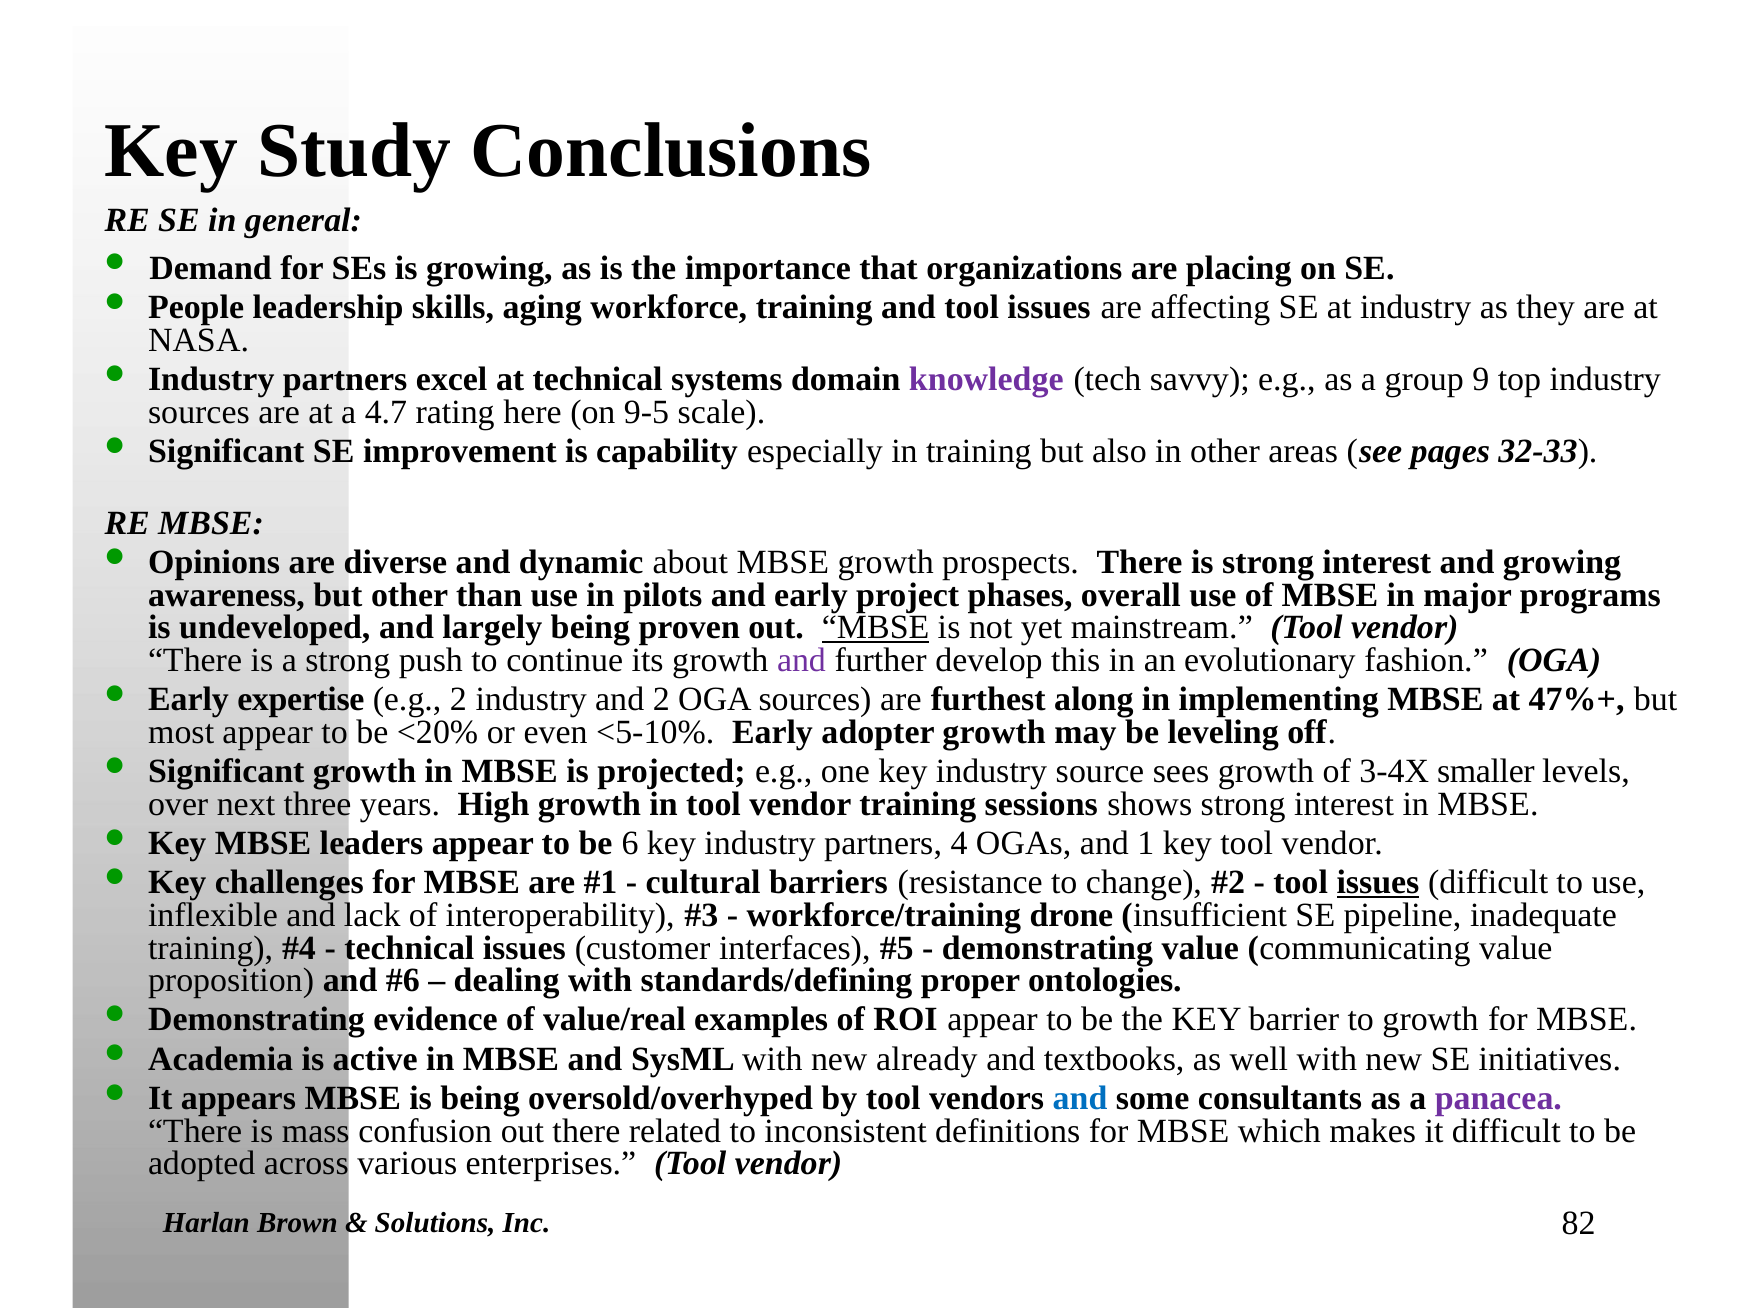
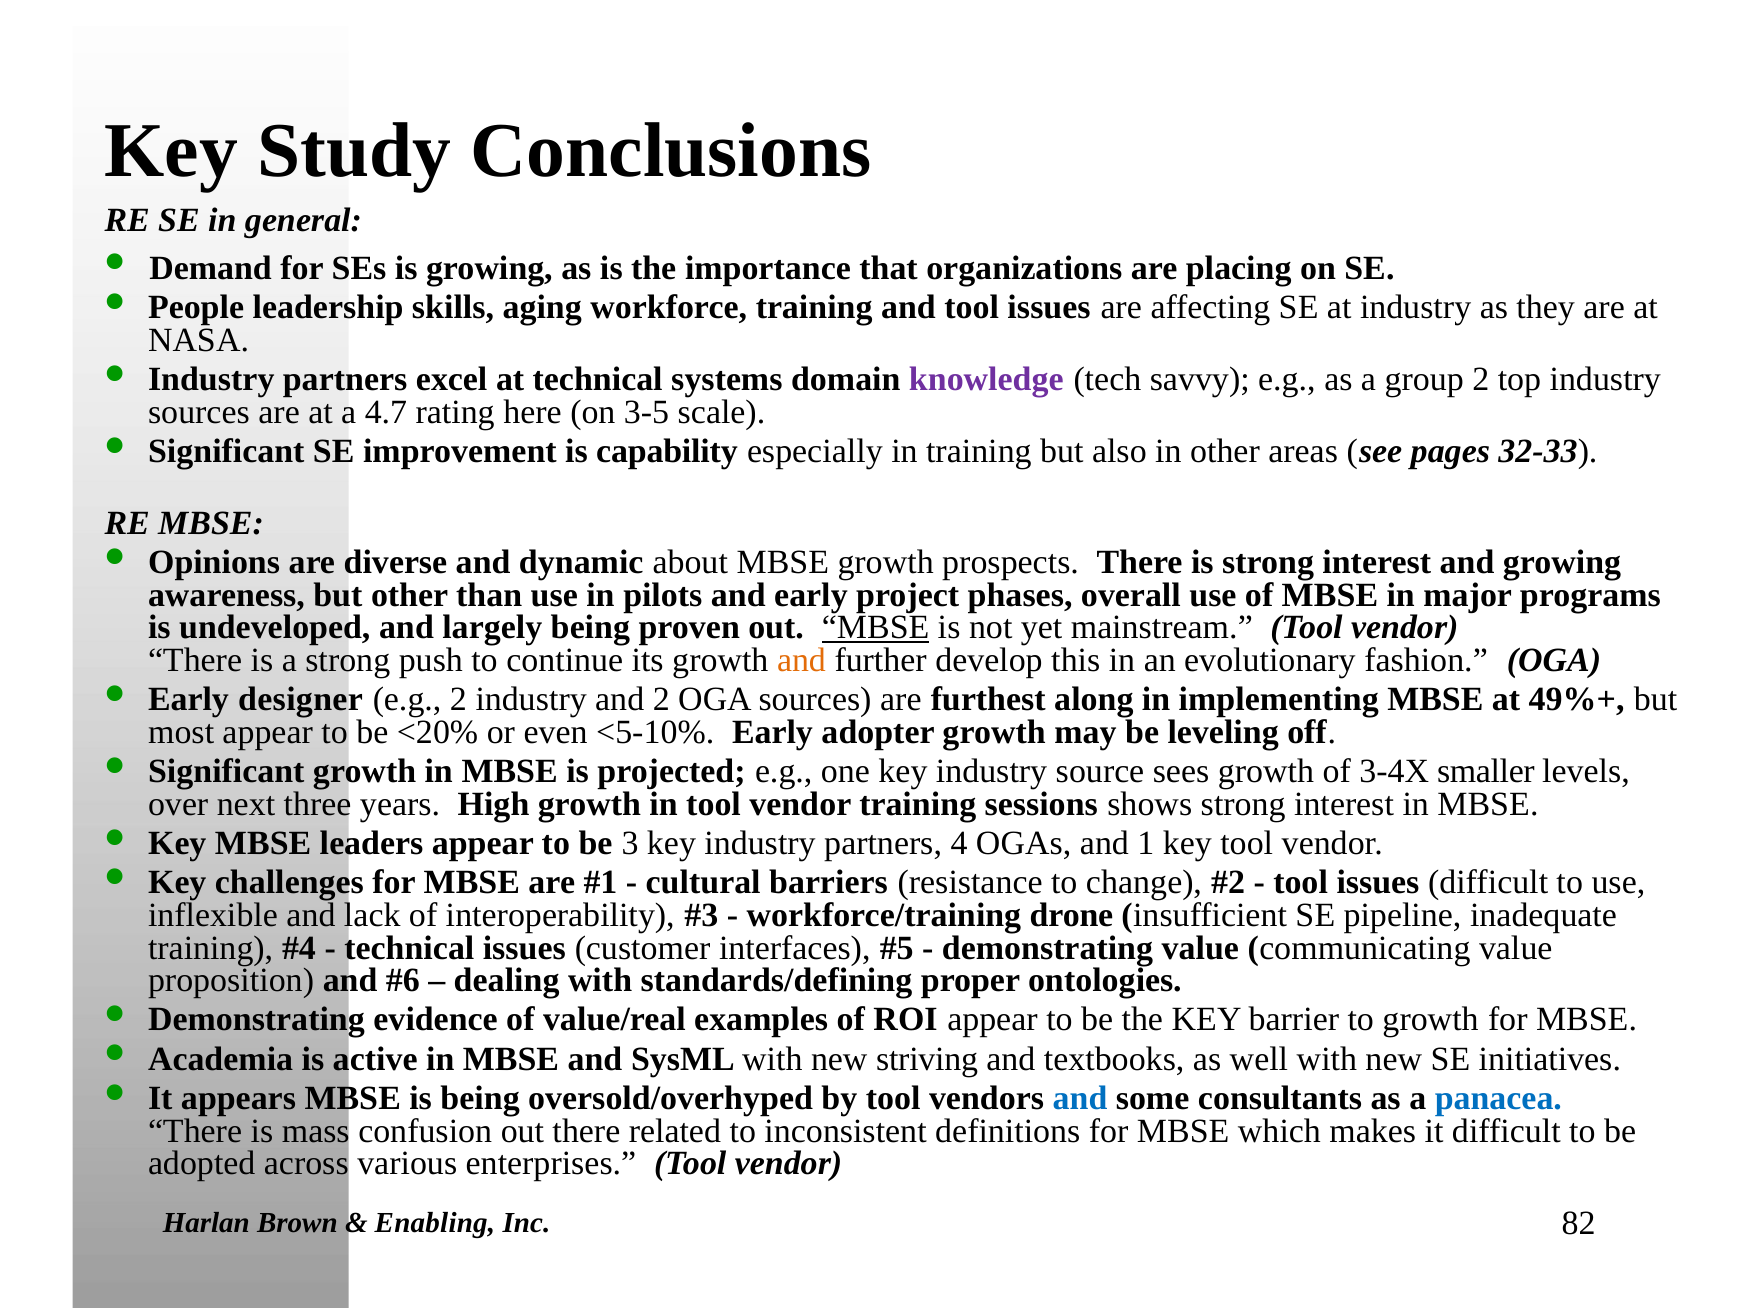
group 9: 9 -> 2 (1481, 380)
9-5: 9-5 -> 3-5 (647, 412)
and colour: purple -> orange (801, 660)
expertise: expertise -> designer (301, 700)
47%+: 47%+ -> 49%+ (1577, 700)
6: 6 -> 3 (630, 843)
issues underline: present -> none (1378, 883)
already: already -> striving (927, 1059)
panacea colour: purple -> blue (1498, 1098)
Solutions: Solutions -> Enabling (435, 1223)
